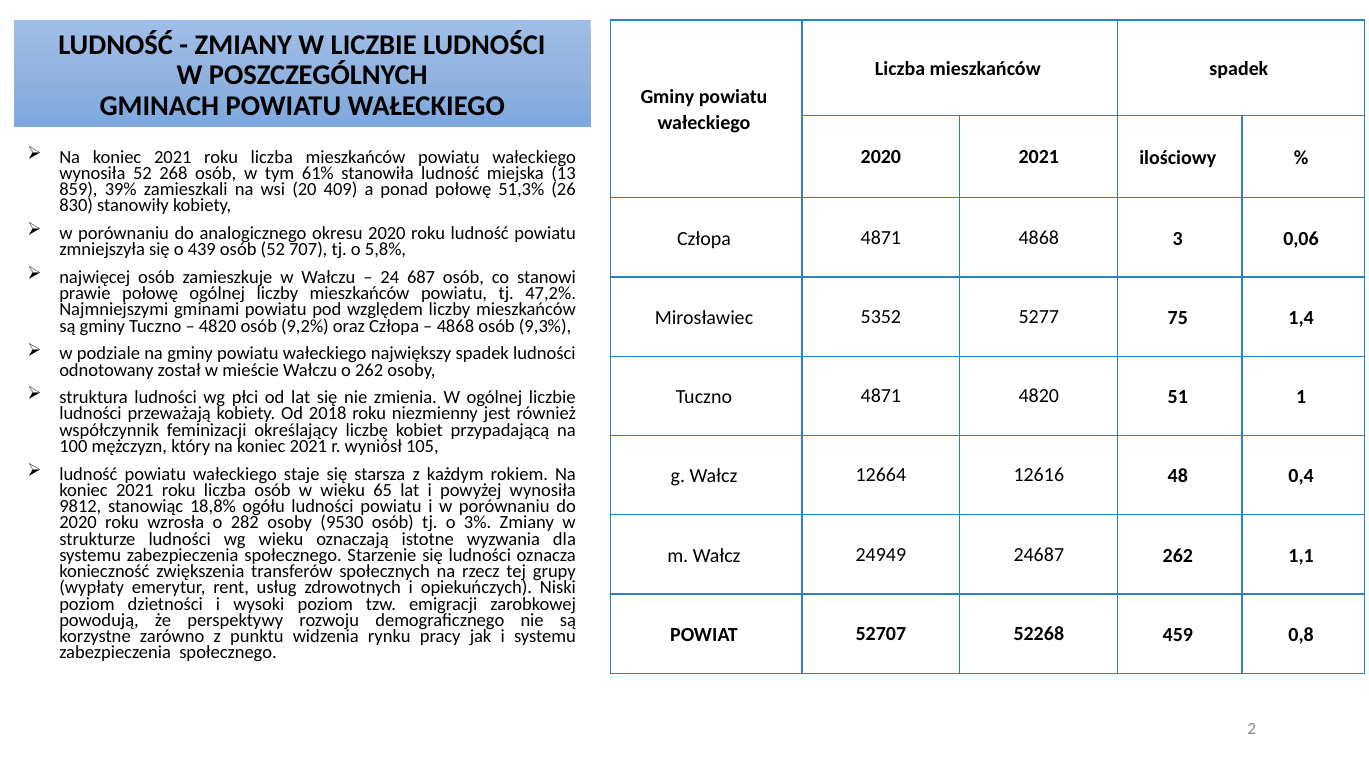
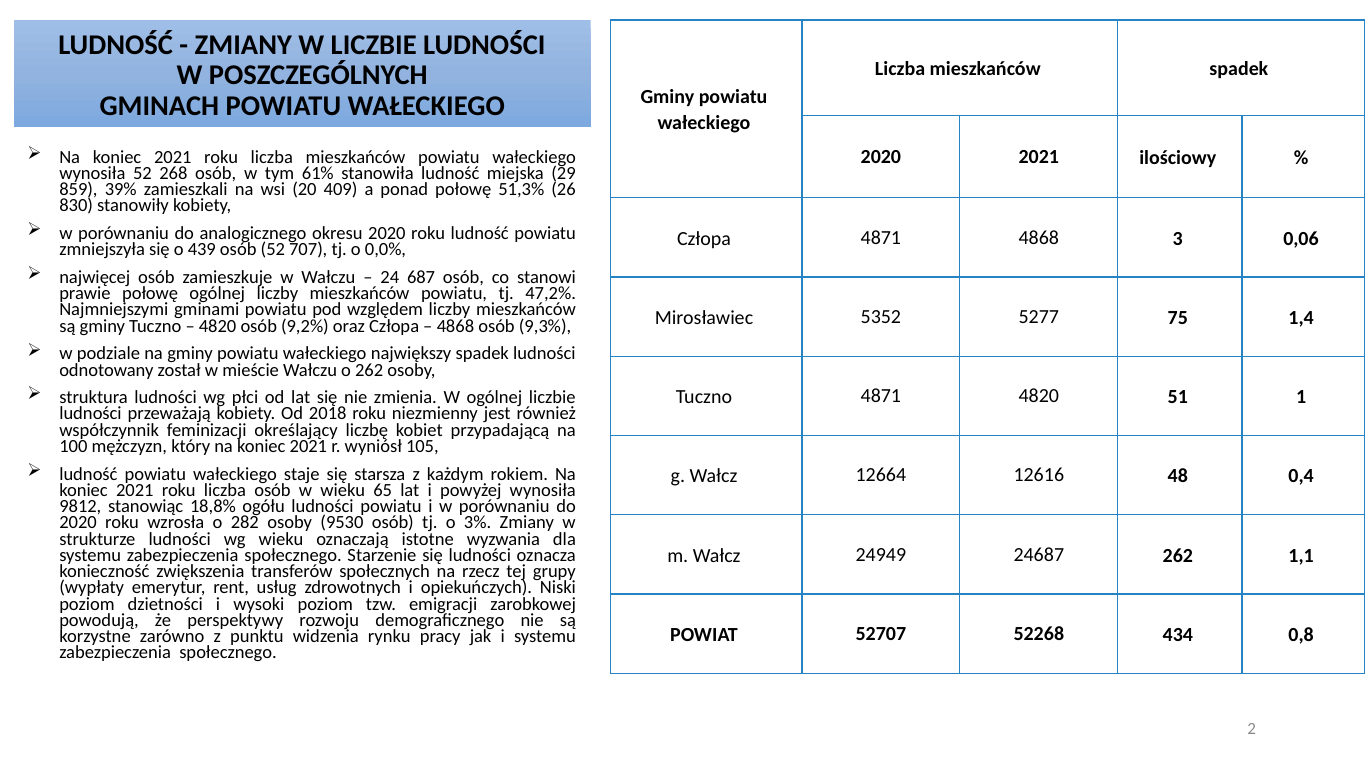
13: 13 -> 29 (564, 173)
5,8%: 5,8% -> 0,0% (386, 250)
459: 459 -> 434 (1178, 635)
